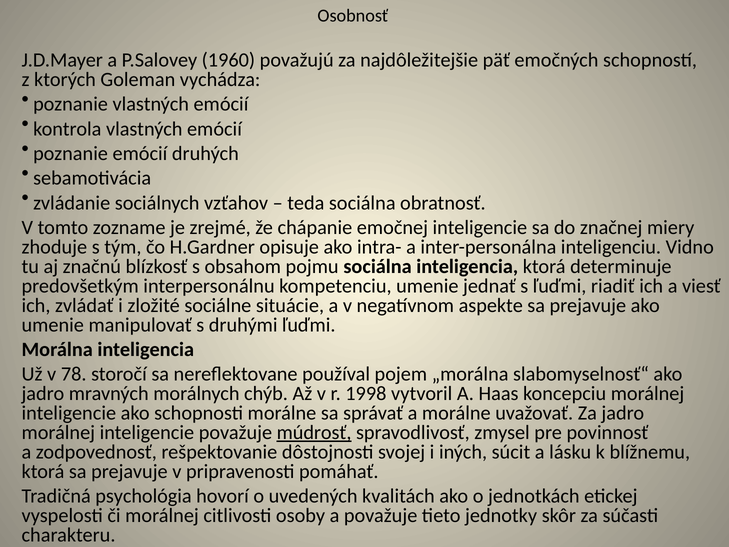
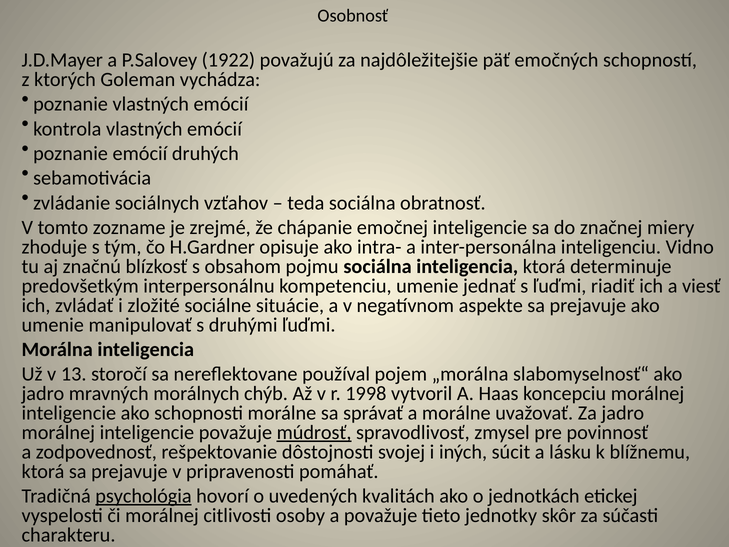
1960: 1960 -> 1922 (228, 60)
78: 78 -> 13 (74, 374)
psychológia underline: none -> present (143, 496)
